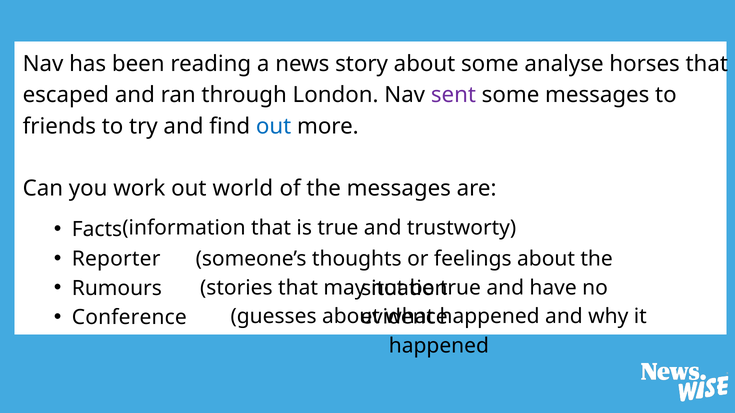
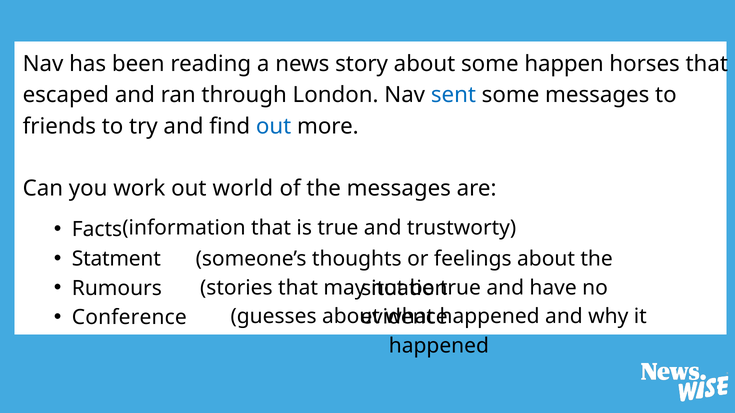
analyse: analyse -> happen (564, 64)
sent colour: purple -> blue (453, 95)
Reporter: Reporter -> Statment (116, 259)
